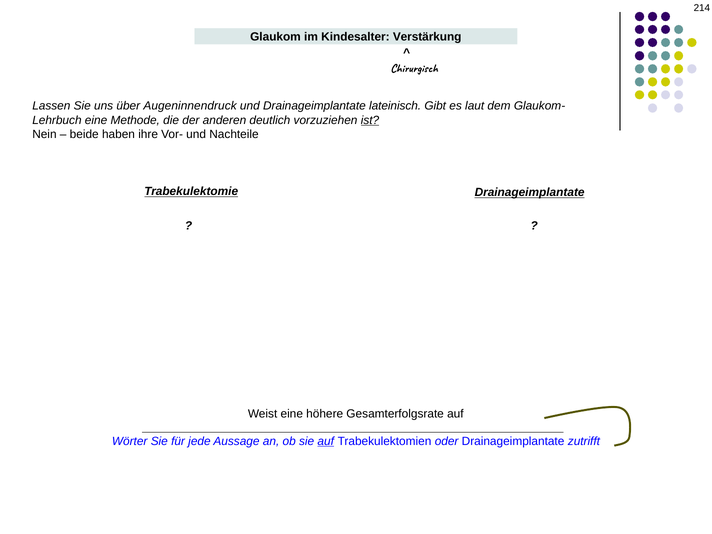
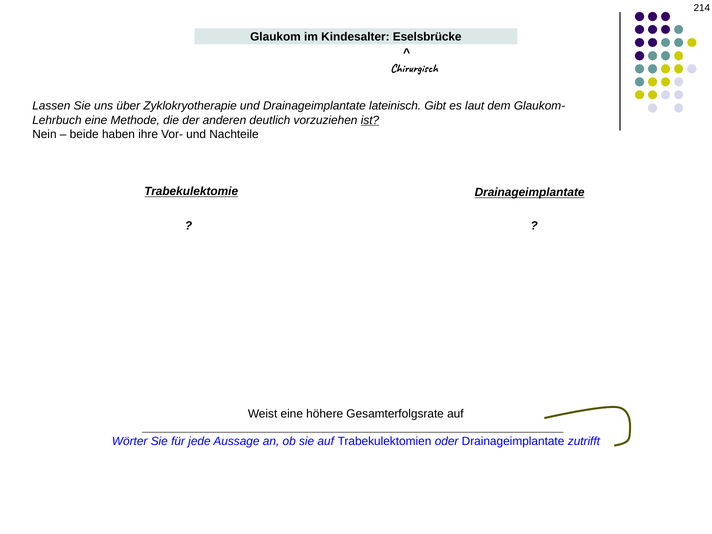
Verstärkung: Verstärkung -> Eselsbrücke (427, 37)
Augeninnendruck: Augeninnendruck -> Zyklokryotherapie (190, 106)
auf underline: present -> none (326, 441)
